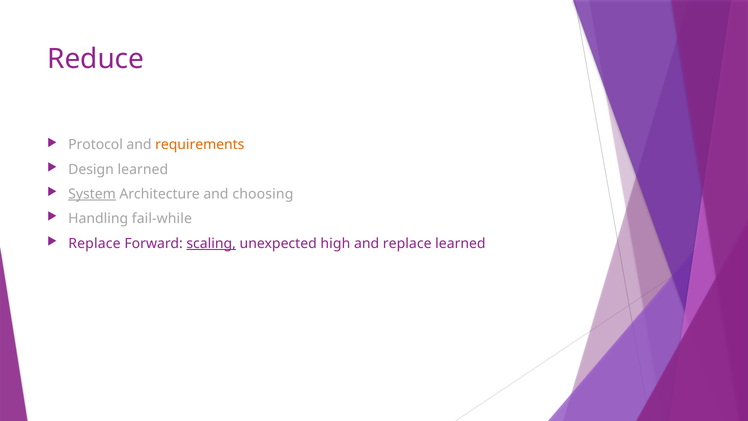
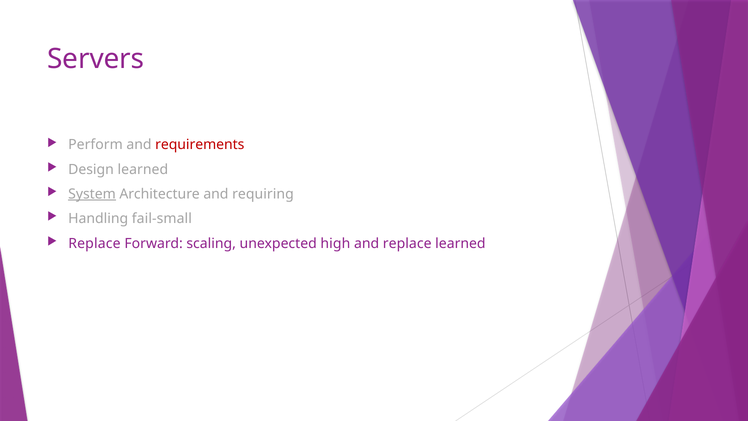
Reduce: Reduce -> Servers (96, 59)
Protocol: Protocol -> Perform (95, 145)
requirements colour: orange -> red (200, 145)
choosing: choosing -> requiring (263, 194)
fail-while: fail-while -> fail-small (162, 219)
scaling underline: present -> none (211, 243)
